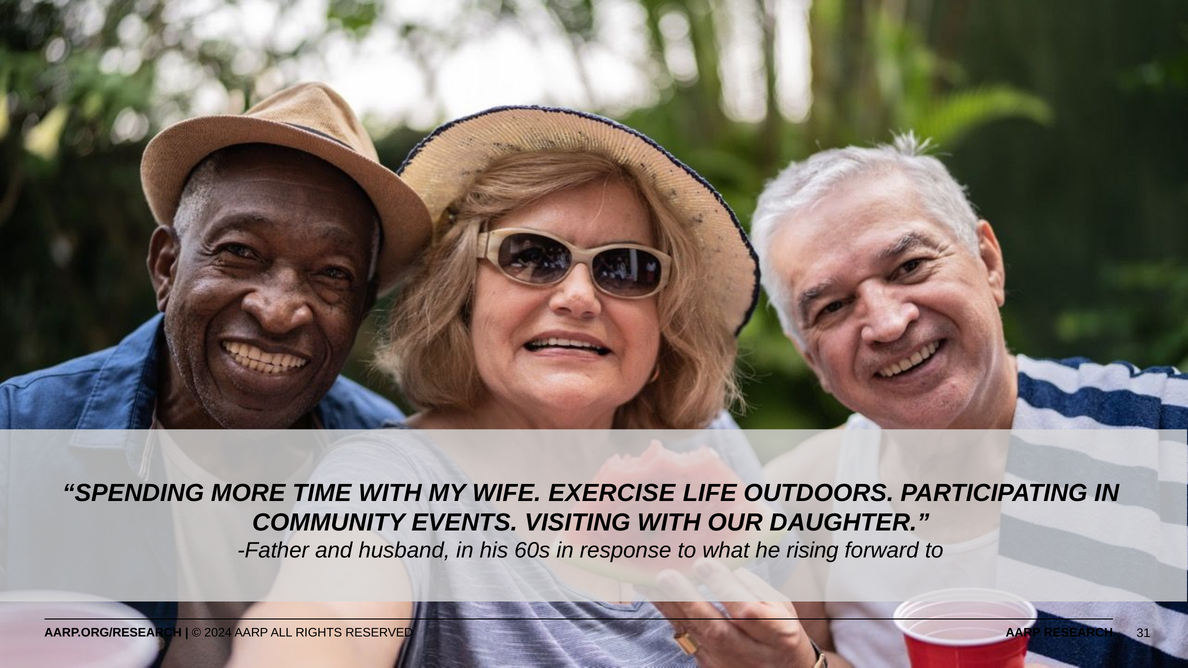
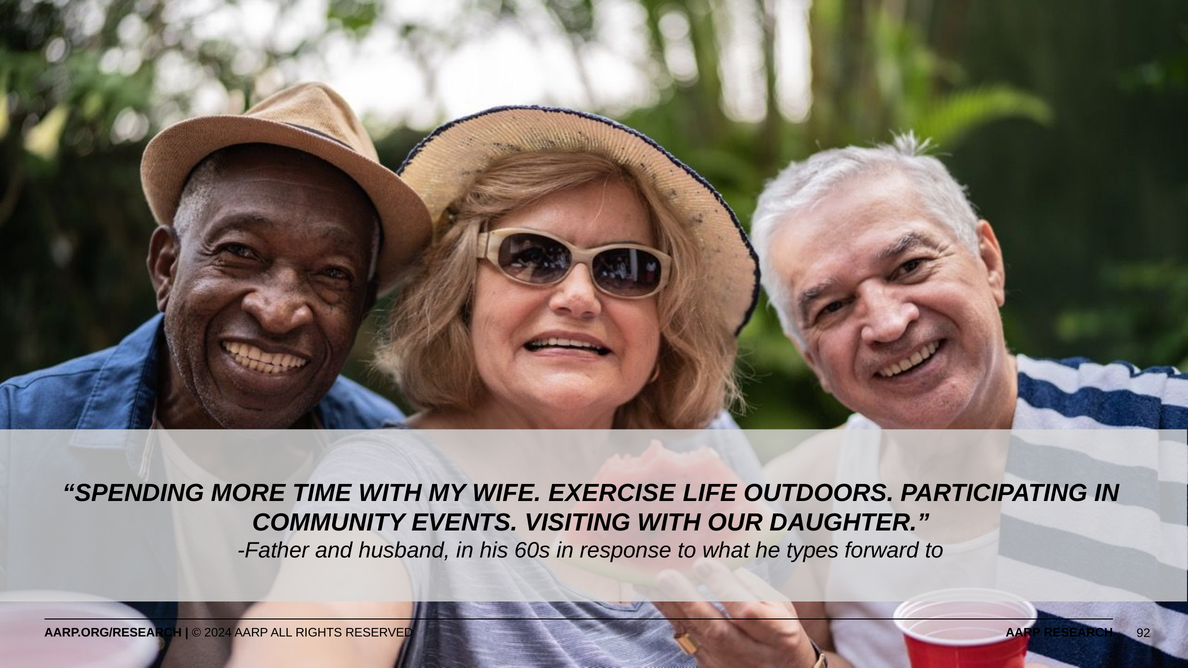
rising: rising -> types (813, 551)
31: 31 -> 92 (1143, 633)
